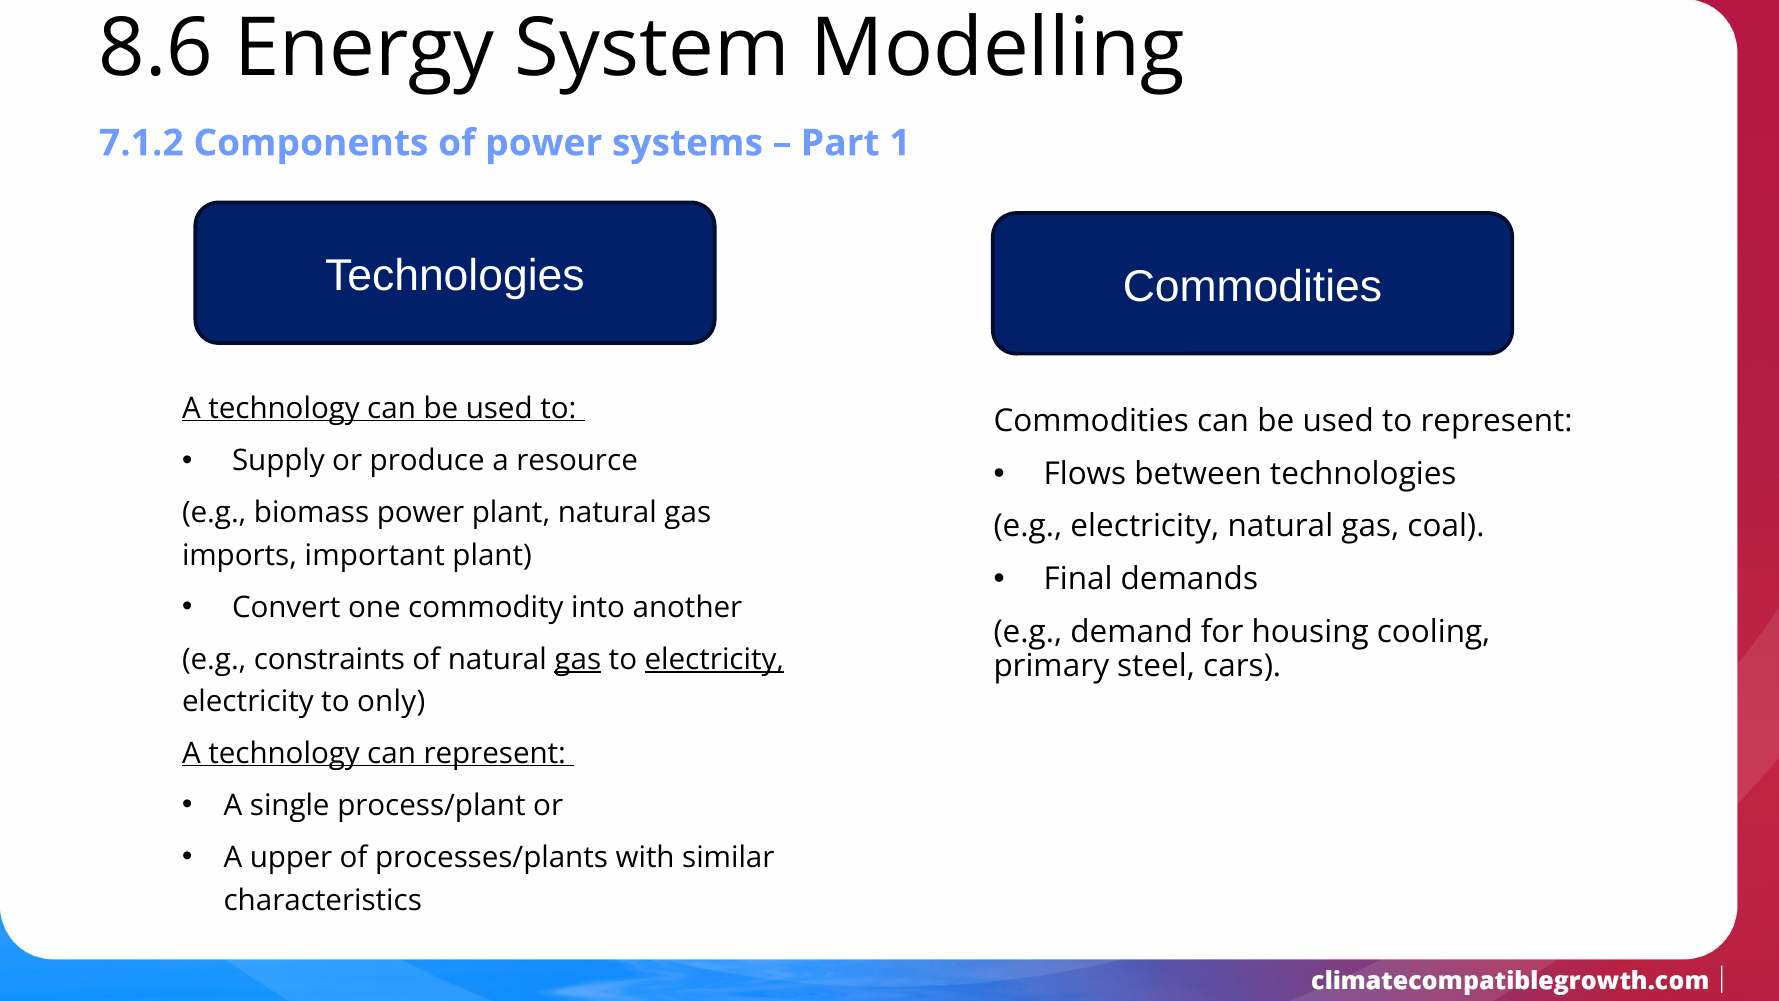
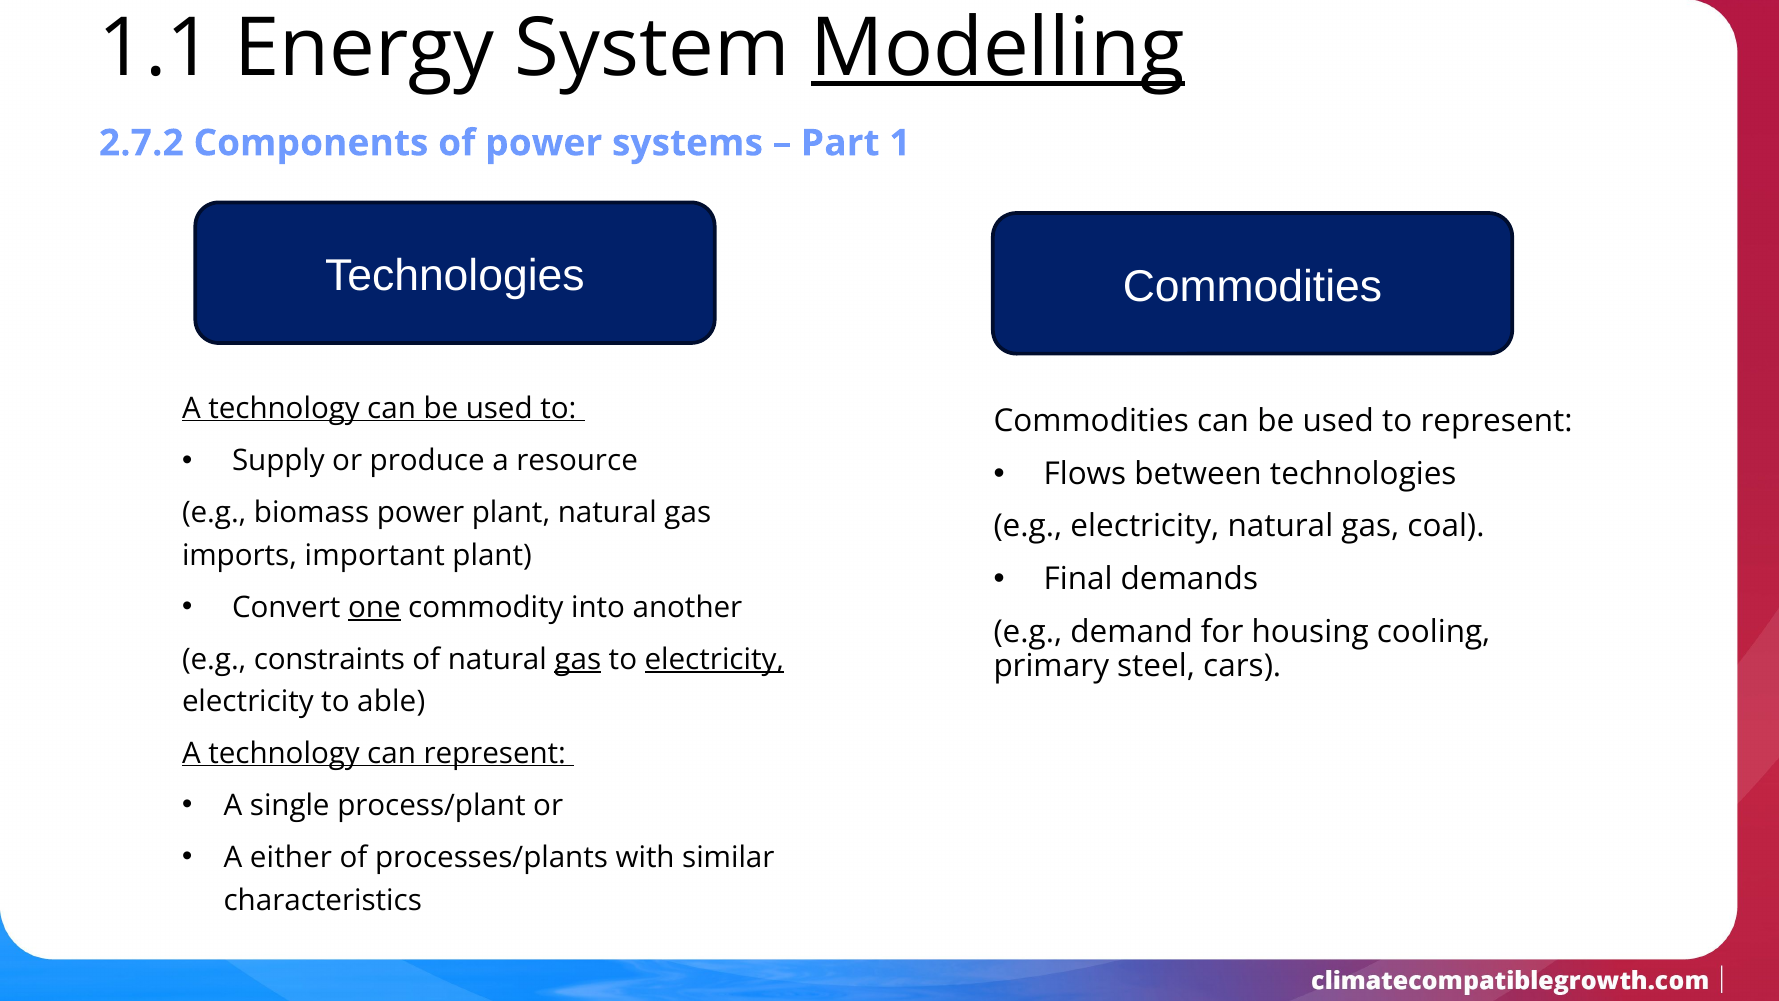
8.6: 8.6 -> 1.1 (156, 48)
Modelling underline: none -> present (998, 48)
7.1.2: 7.1.2 -> 2.7.2 (141, 143)
one underline: none -> present (374, 607)
only: only -> able (391, 702)
upper: upper -> either (291, 858)
